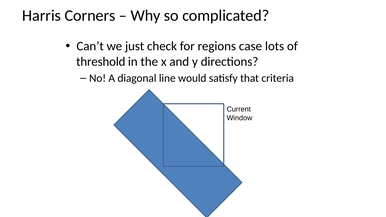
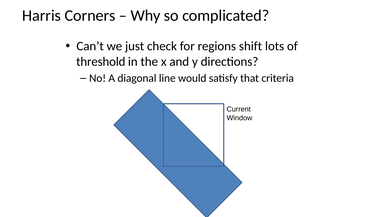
case: case -> shift (250, 46)
